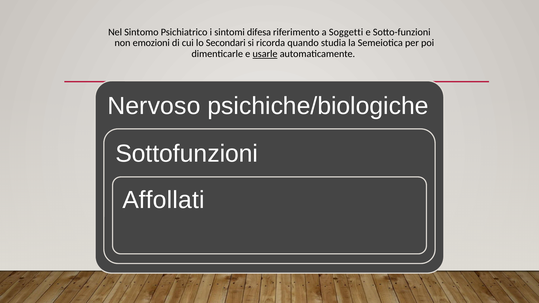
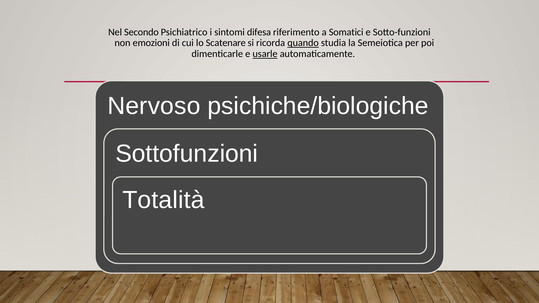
Sintomo: Sintomo -> Secondo (141, 32)
Soggetti: Soggetti -> Somatici (346, 32)
Secondari: Secondari -> Scatenare (226, 43)
quando underline: none -> present (303, 43)
Affollati: Affollati -> Totalità (163, 200)
